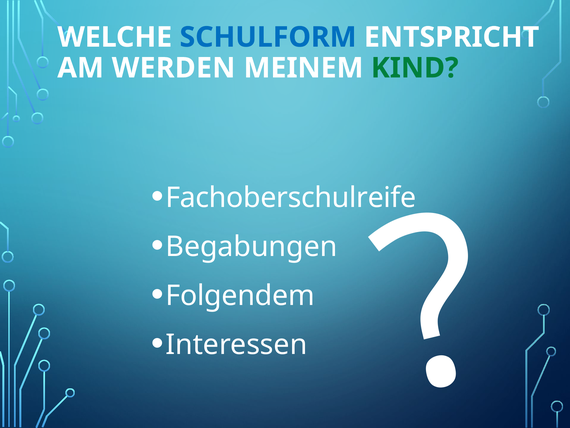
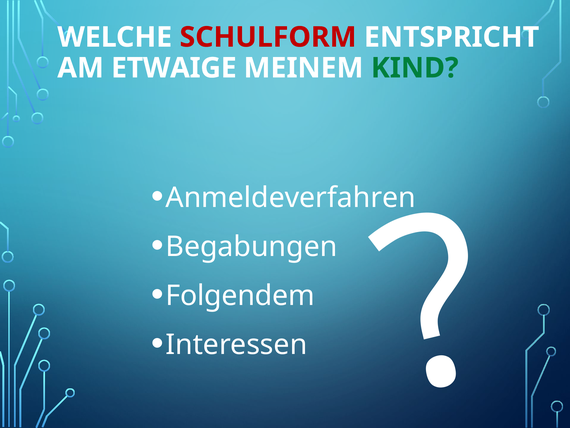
SCHULFORM colour: blue -> red (268, 37)
WERDEN: WERDEN -> ETWAIGE (174, 68)
Fachoberschulreife: Fachoberschulreife -> Anmeldeverfahren (291, 197)
